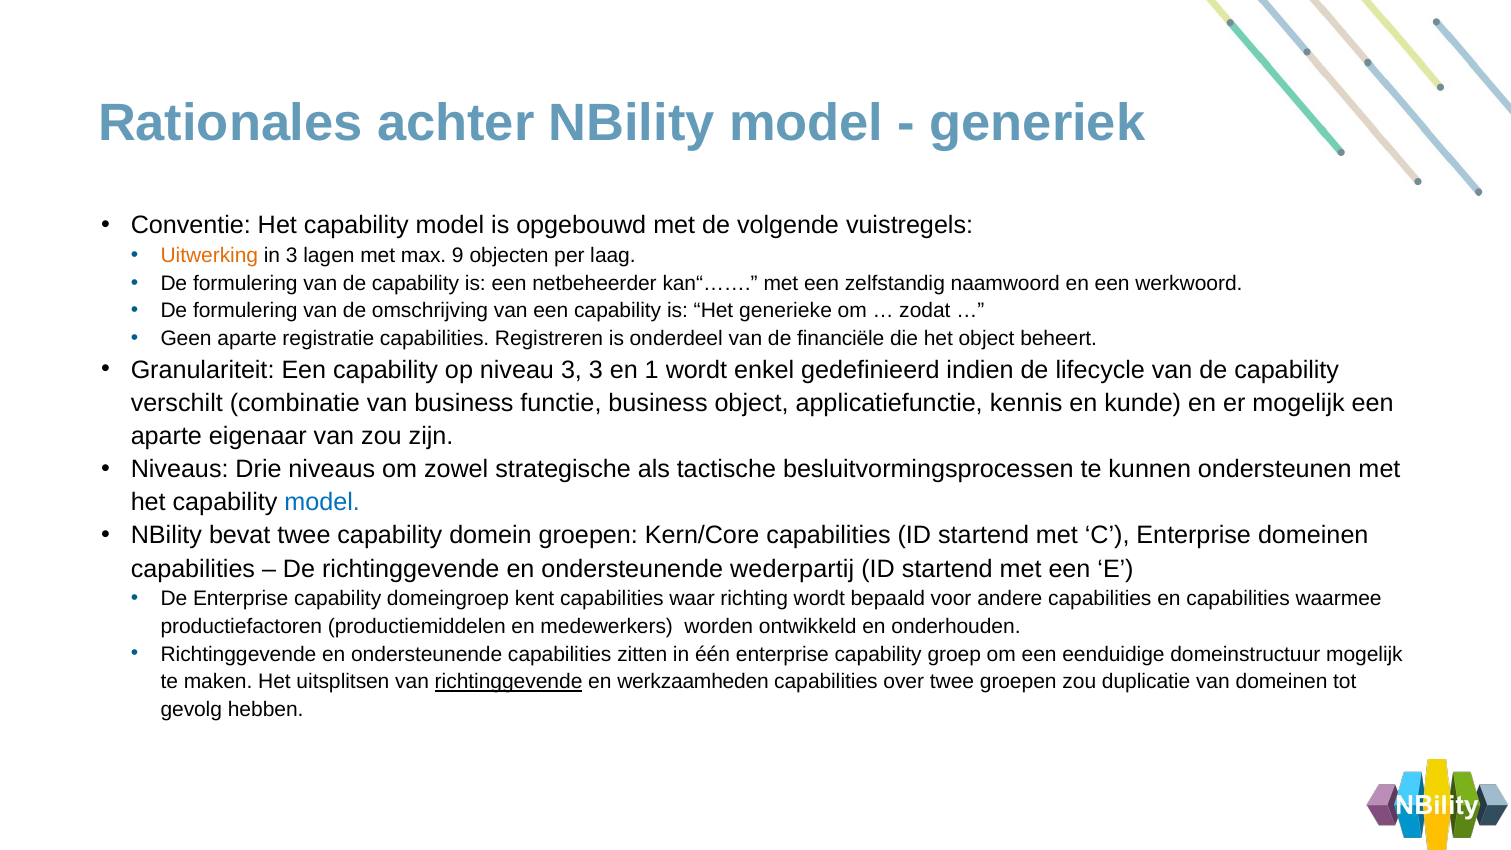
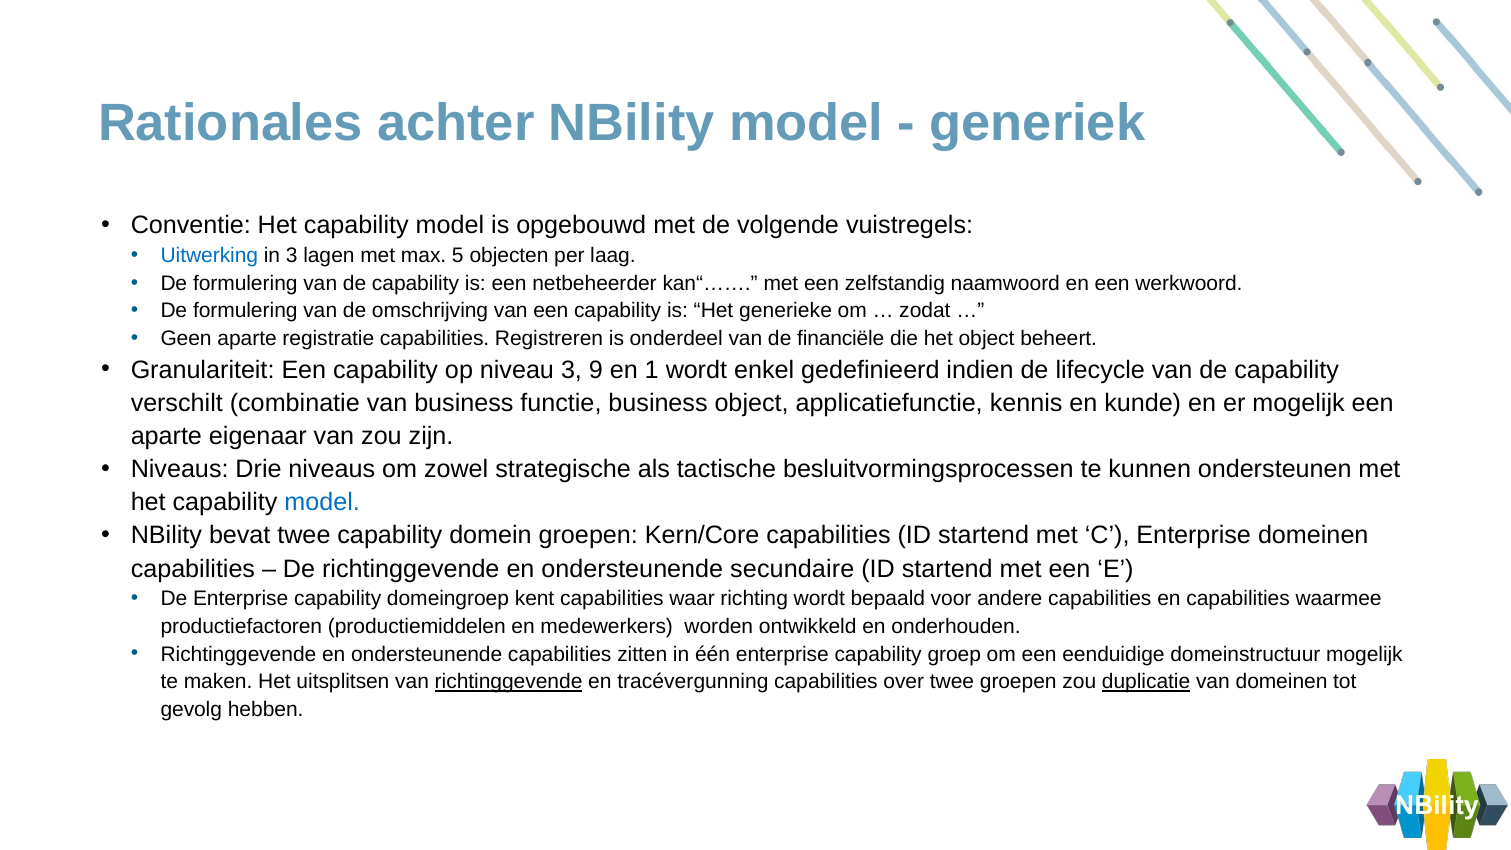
Uitwerking colour: orange -> blue (209, 256)
9: 9 -> 5 (458, 256)
3 3: 3 -> 9 (596, 370)
wederpartij: wederpartij -> secundaire (792, 569)
werkzaamheden: werkzaamheden -> tracévergunning (693, 682)
duplicatie underline: none -> present (1146, 682)
